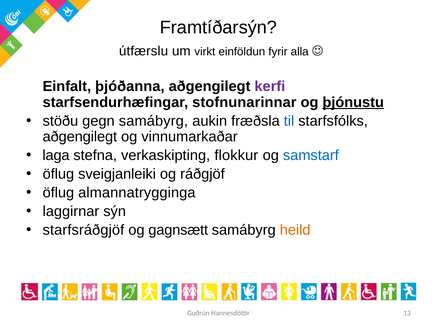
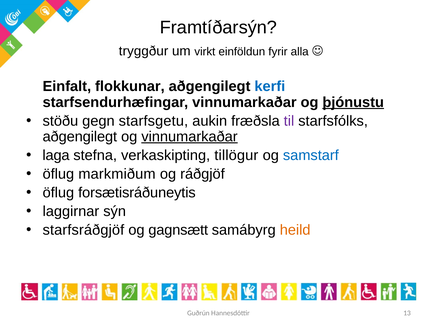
útfærslu: útfærslu -> tryggður (144, 51)
þjóðanna: þjóðanna -> flokkunar (130, 86)
kerfi colour: purple -> blue (270, 86)
starfsendurhæfingar stofnunarinnar: stofnunarinnar -> vinnumarkaðar (244, 102)
gegn samábyrg: samábyrg -> starfsgetu (153, 121)
til colour: blue -> purple (289, 121)
vinnumarkaðar underline: none -> present (189, 137)
flokkur: flokkur -> tillögur (236, 155)
sveigjanleiki: sveigjanleiki -> markmiðum (117, 174)
almannatrygginga: almannatrygginga -> forsætisráðuneytis (137, 192)
